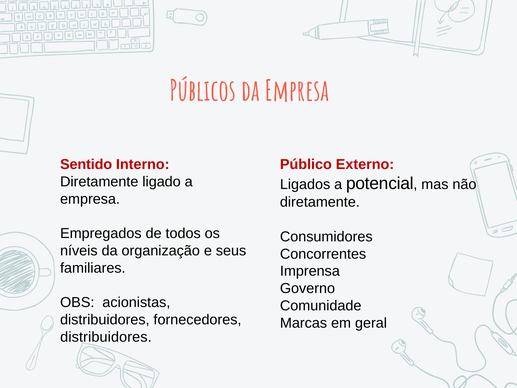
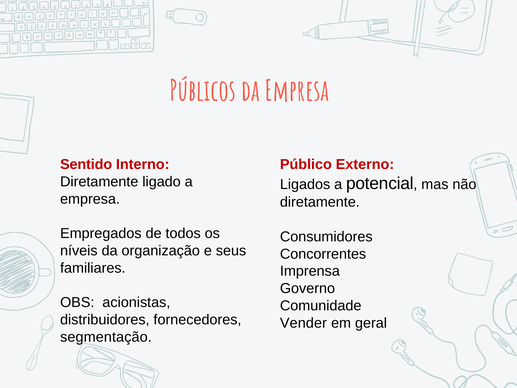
Marcas: Marcas -> Vender (303, 323)
distribuidores: distribuidores -> segmentação (106, 337)
